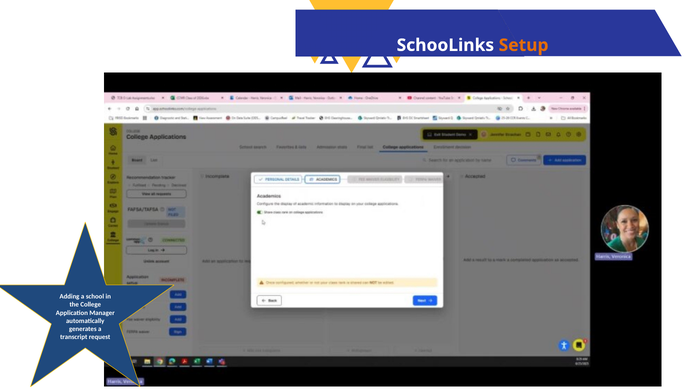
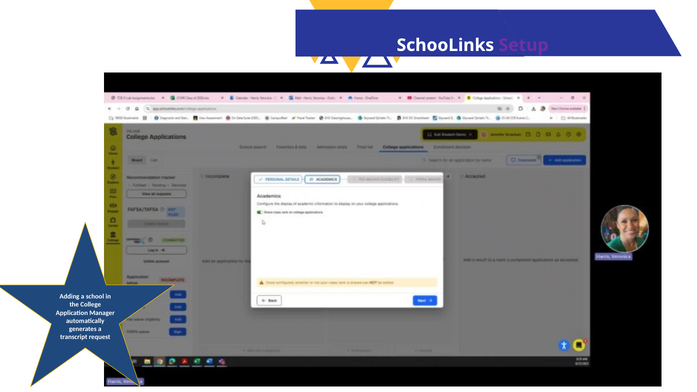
Setup colour: orange -> purple (524, 45)
